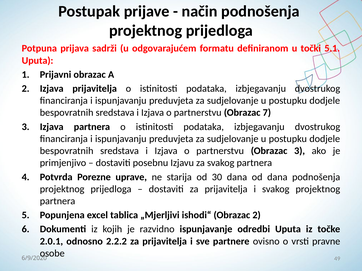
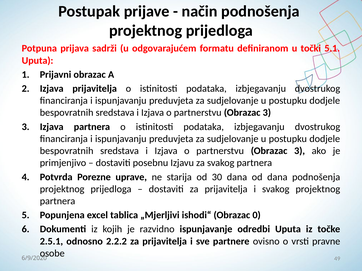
7: 7 -> 3 (267, 113)
Obrazac 2: 2 -> 0 (257, 215)
2.0.1: 2.0.1 -> 2.5.1 (51, 242)
